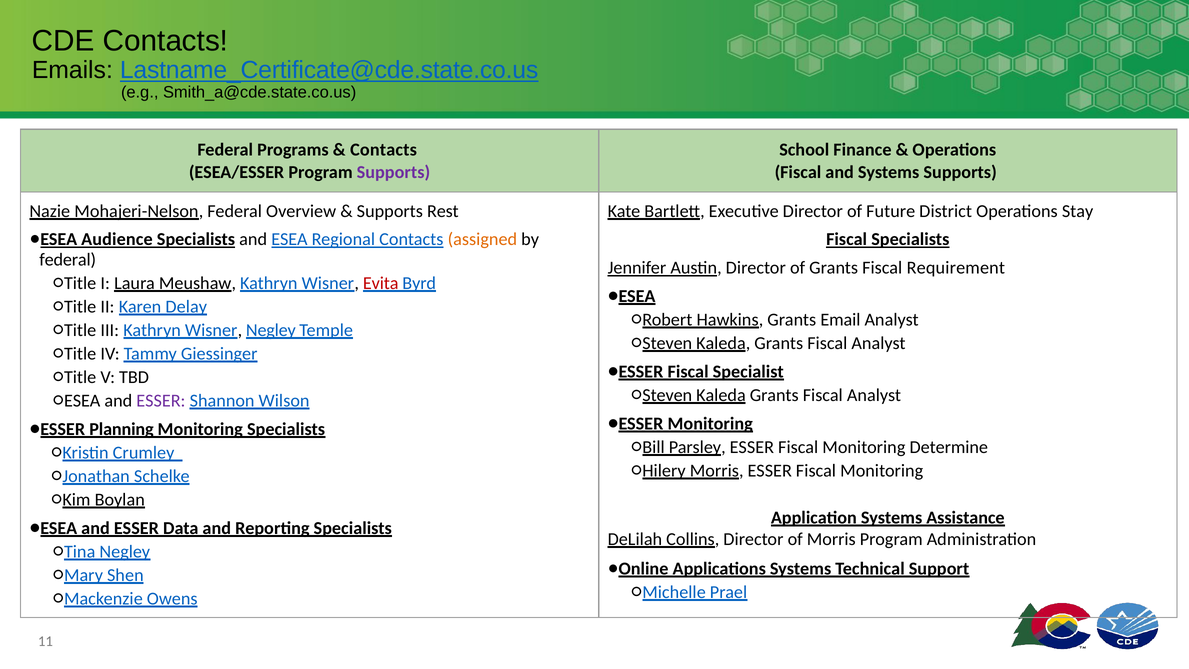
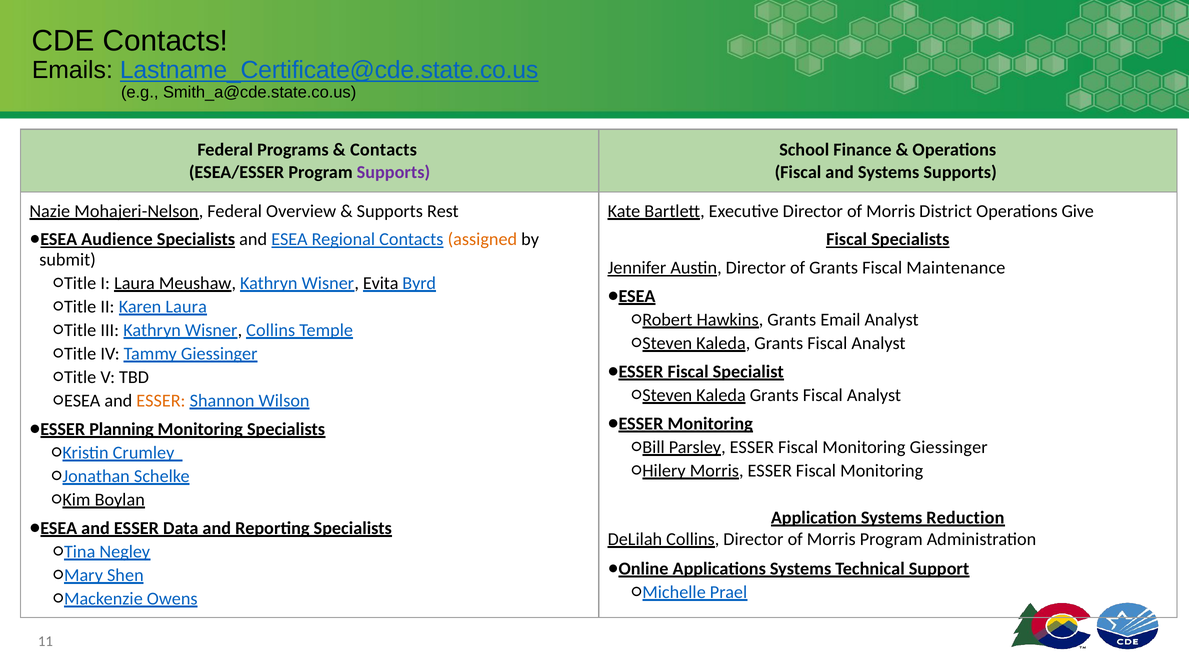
Executive Director of Future: Future -> Morris (891, 211)
Stay: Stay -> Give (1078, 211)
federal: federal -> submit (68, 260)
Requirement: Requirement -> Maintenance (956, 268)
Evita colour: red -> black (381, 283)
Karen Delay: Delay -> Laura (186, 307)
Wisner Negley: Negley -> Collins (271, 330)
ESSER colour: purple -> orange (161, 401)
Monitoring Determine: Determine -> Giessinger (949, 447)
Assistance: Assistance -> Reduction (965, 518)
